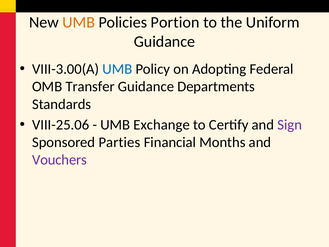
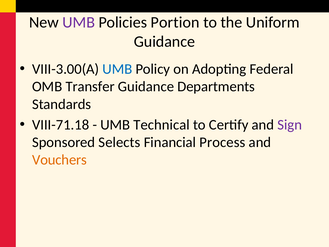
UMB colour: orange -> purple (79, 22)
VIII-25.06: VIII-25.06 -> VIII-71.18 (61, 125)
Exchange: Exchange -> Technical (162, 125)
Parties: Parties -> Selects (119, 142)
Months: Months -> Process (222, 142)
Vouchers colour: purple -> orange (60, 160)
